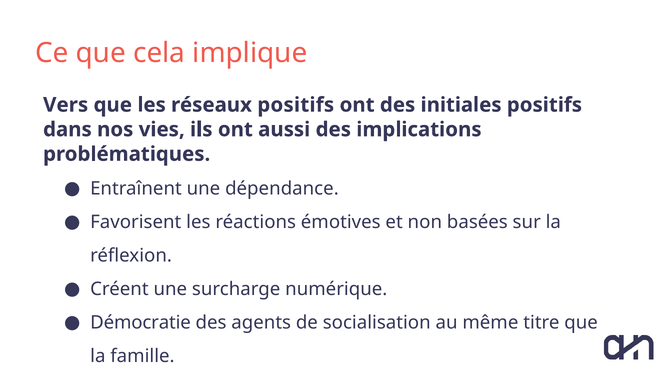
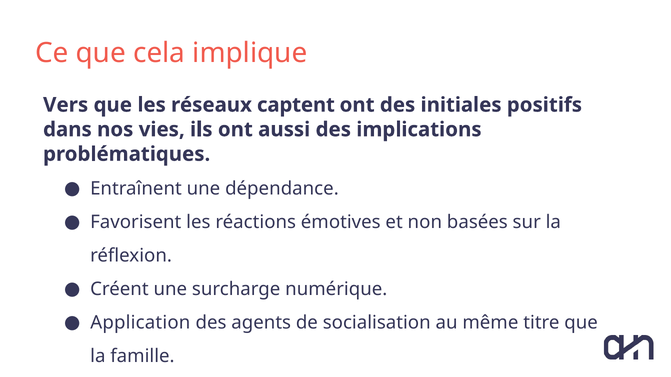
réseaux positifs: positifs -> captent (296, 105)
Démocratie: Démocratie -> Application (140, 323)
